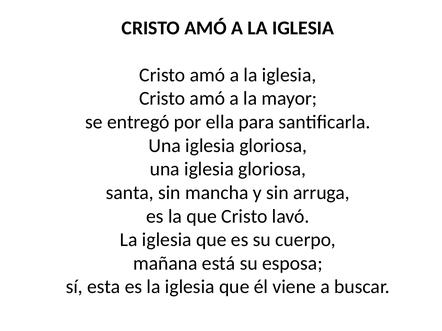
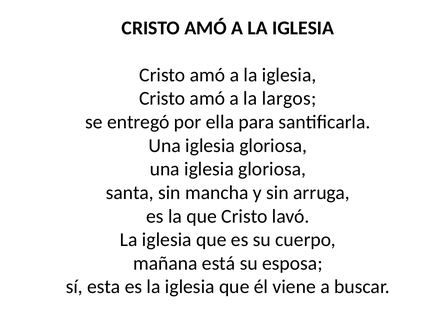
mayor: mayor -> largos (289, 99)
